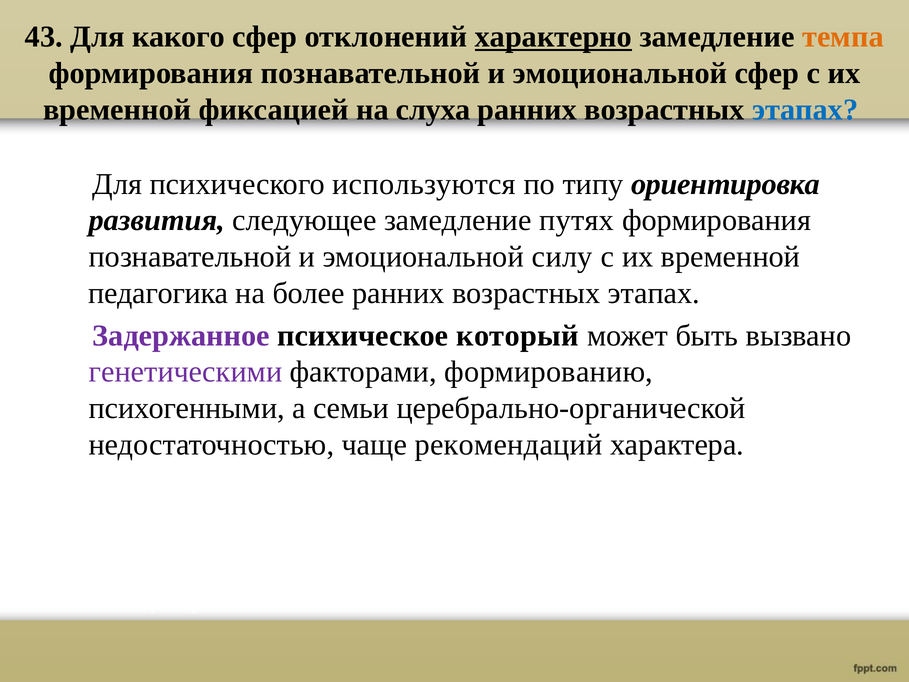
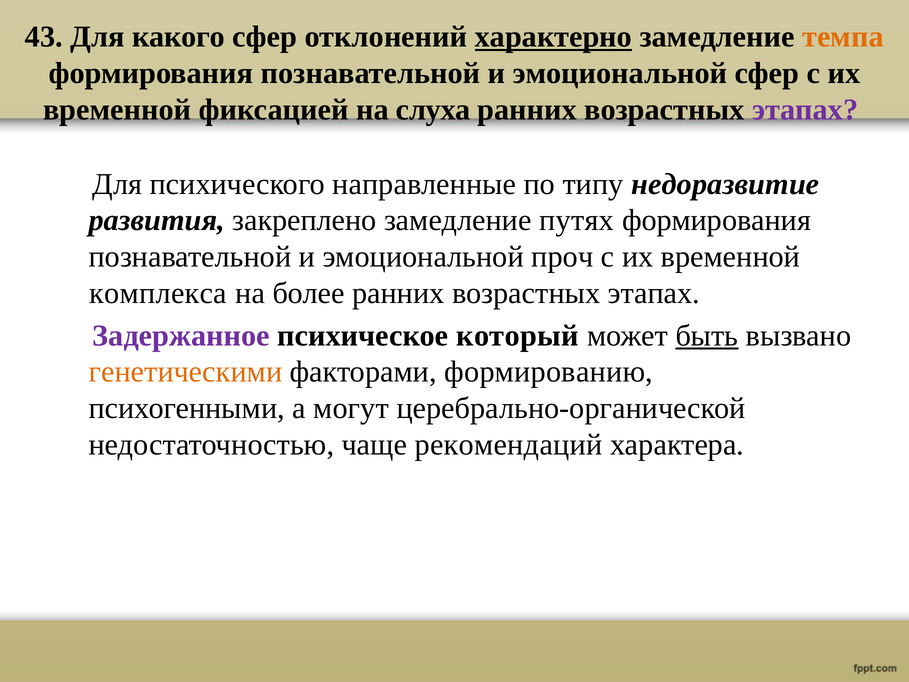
этапах colour: blue -> purple (805, 110)
используются: используются -> направленные (424, 184)
ориентировка: ориентировка -> недоразвитие (725, 184)
следующее: следующее -> закреплено (304, 220)
силу: силу -> проч (562, 257)
педагогика: педагогика -> комплекса (158, 293)
быть underline: none -> present (707, 335)
генетическими colour: purple -> orange (185, 372)
семьи: семьи -> могут (351, 408)
